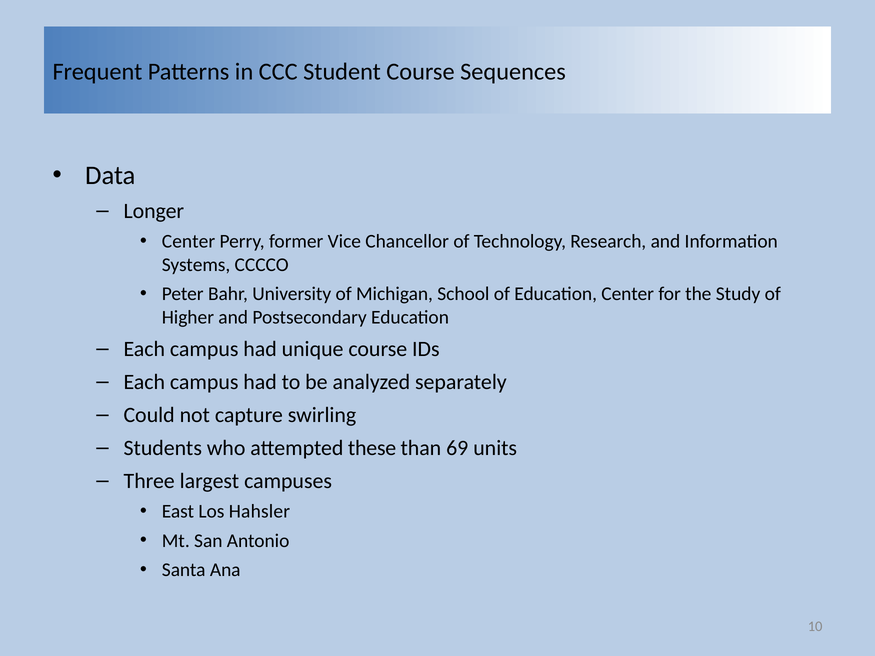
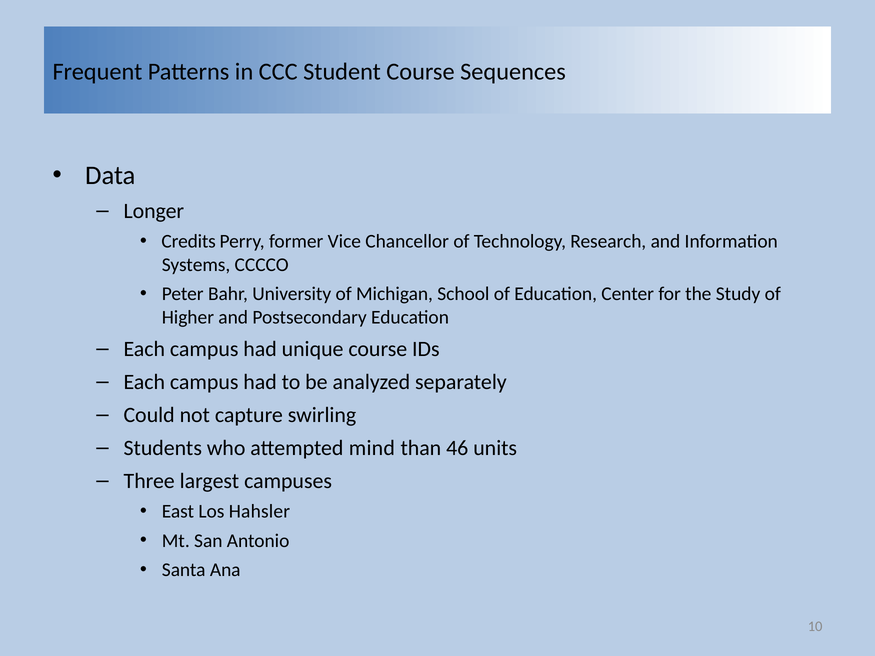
Center: Center -> Credits (189, 241)
these: these -> mind (372, 448)
69: 69 -> 46 (457, 448)
